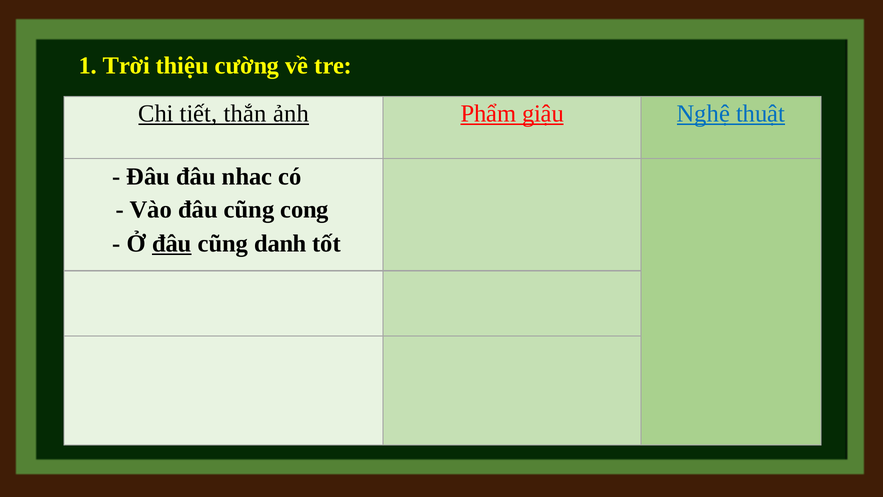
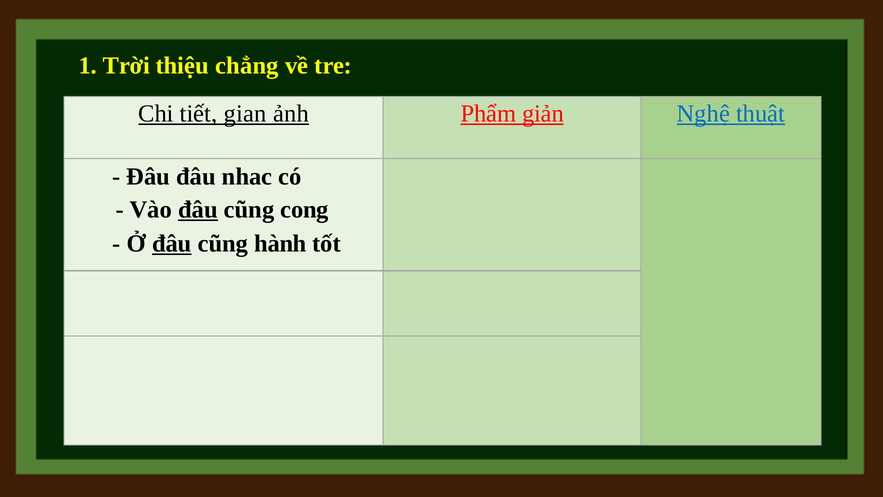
cường: cường -> chẳng (247, 66)
thắn: thắn -> gian (245, 113)
giậu: giậu -> giản (543, 113)
đâu underline: none -> present (198, 209)
danh: danh -> hành (280, 243)
